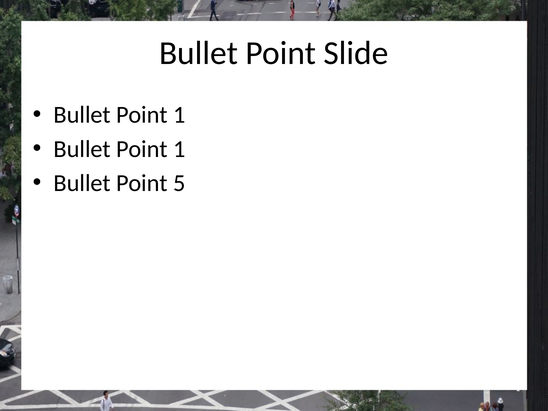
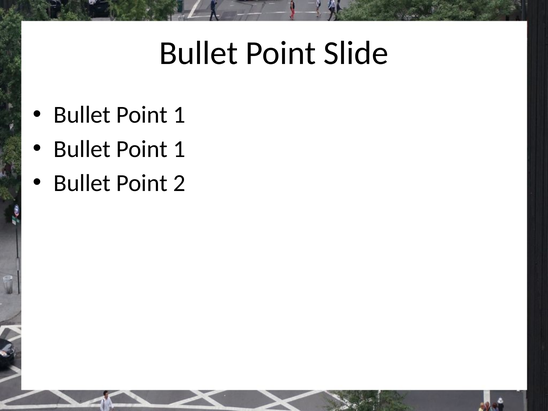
5: 5 -> 2 (179, 183)
